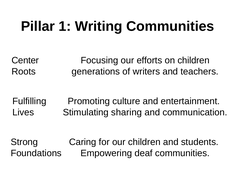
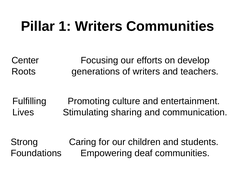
1 Writing: Writing -> Writers (99, 26)
on children: children -> develop (194, 60)
